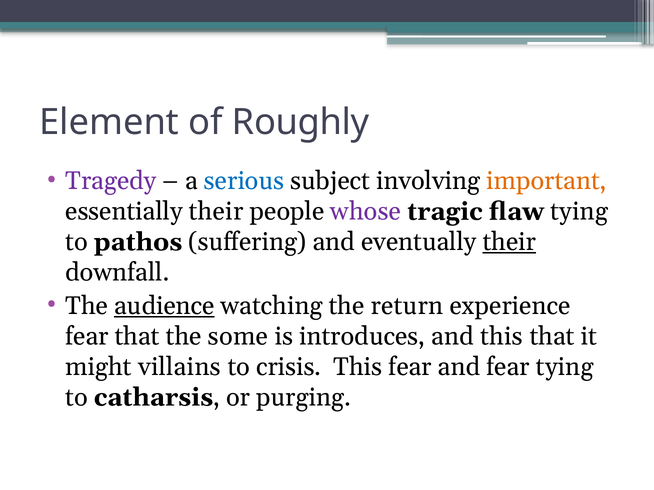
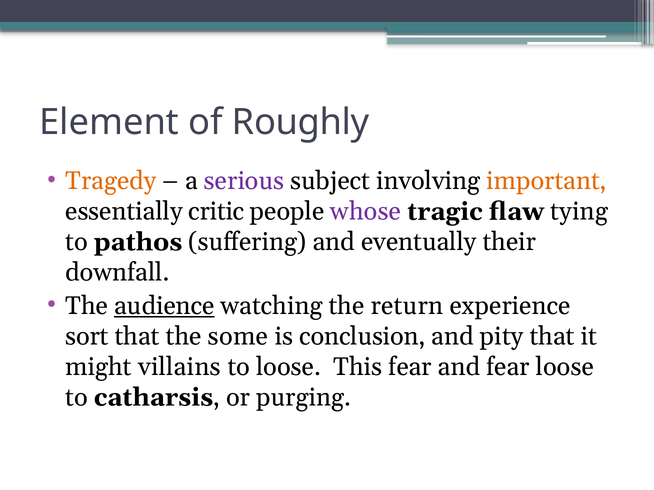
Tragedy colour: purple -> orange (111, 181)
serious colour: blue -> purple (244, 181)
essentially their: their -> critic (216, 212)
their underline: present -> none (509, 242)
fear: fear -> sort (87, 337)
introduces: introduces -> conclusion (362, 337)
and this: this -> pity (502, 337)
to crisis: crisis -> loose (289, 367)
fear tying: tying -> loose (565, 367)
